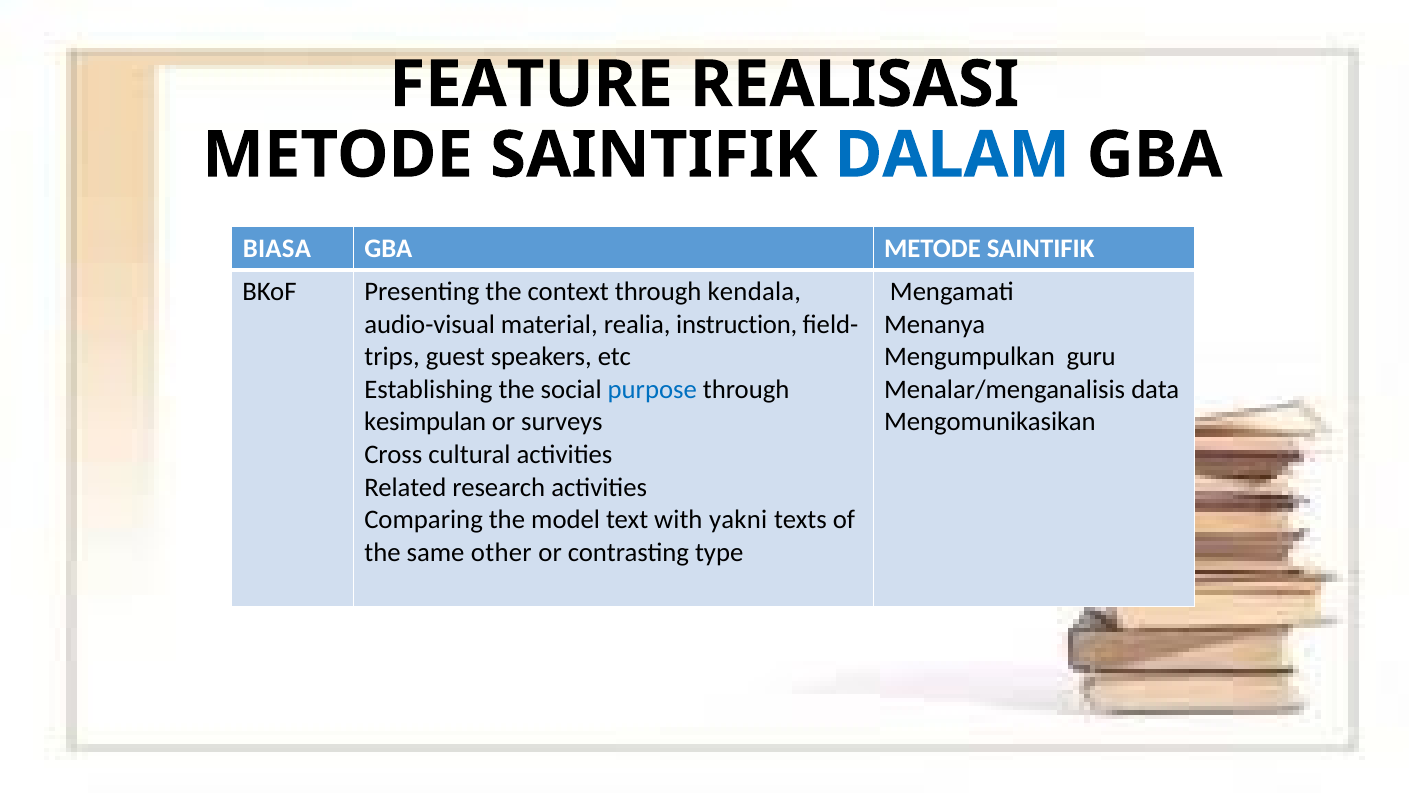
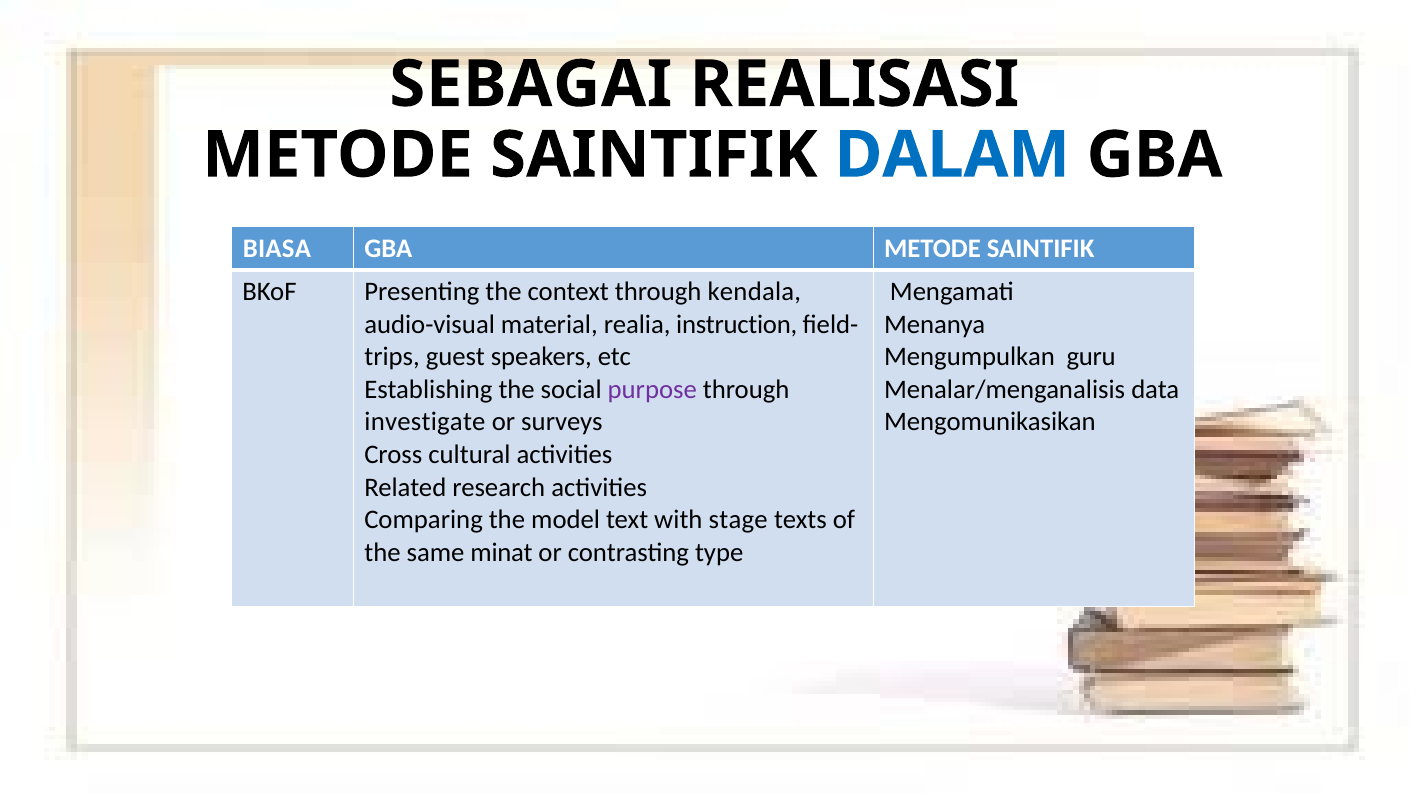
FEATURE: FEATURE -> SEBAGAI (531, 84)
purpose colour: blue -> purple (652, 389)
kesimpulan: kesimpulan -> investigate (425, 422)
yakni: yakni -> stage (738, 520)
other: other -> minat (502, 553)
